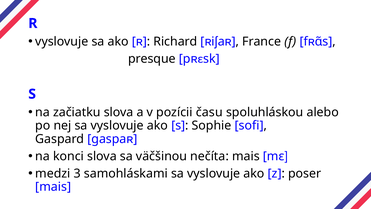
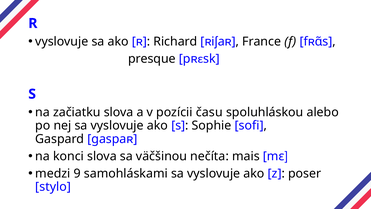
3: 3 -> 9 (77, 173)
mais: mais -> stylo (53, 187)
